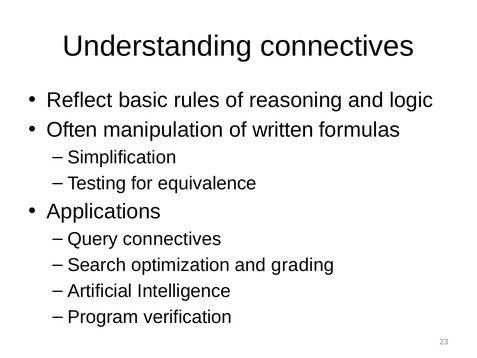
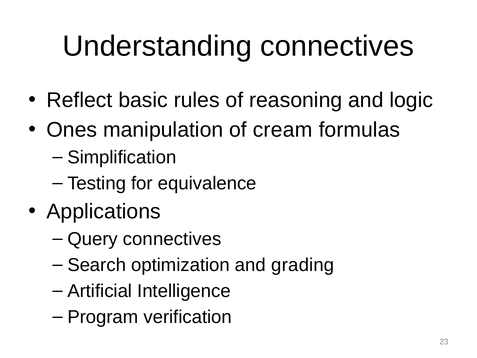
Often: Often -> Ones (72, 130)
written: written -> cream (283, 130)
